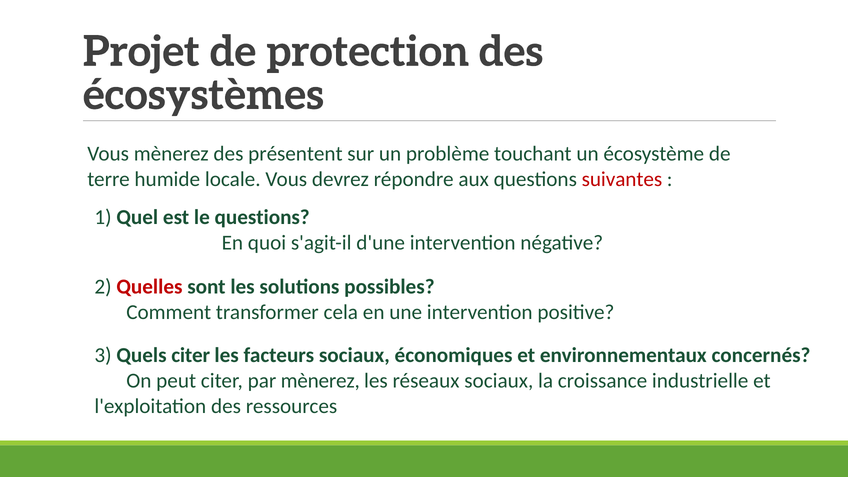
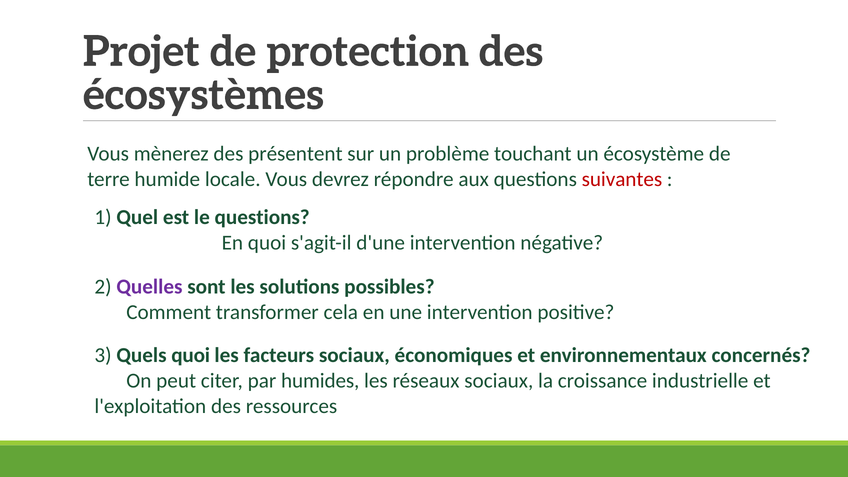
Quelles colour: red -> purple (149, 287)
Quels citer: citer -> quoi (191, 355)
par mènerez: mènerez -> humides (320, 381)
